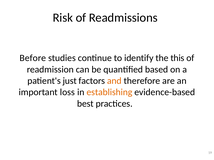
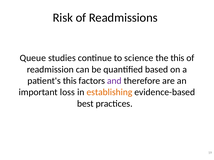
Before: Before -> Queue (33, 58)
identify: identify -> science (139, 58)
patient's just: just -> this (70, 81)
and colour: orange -> purple (114, 81)
